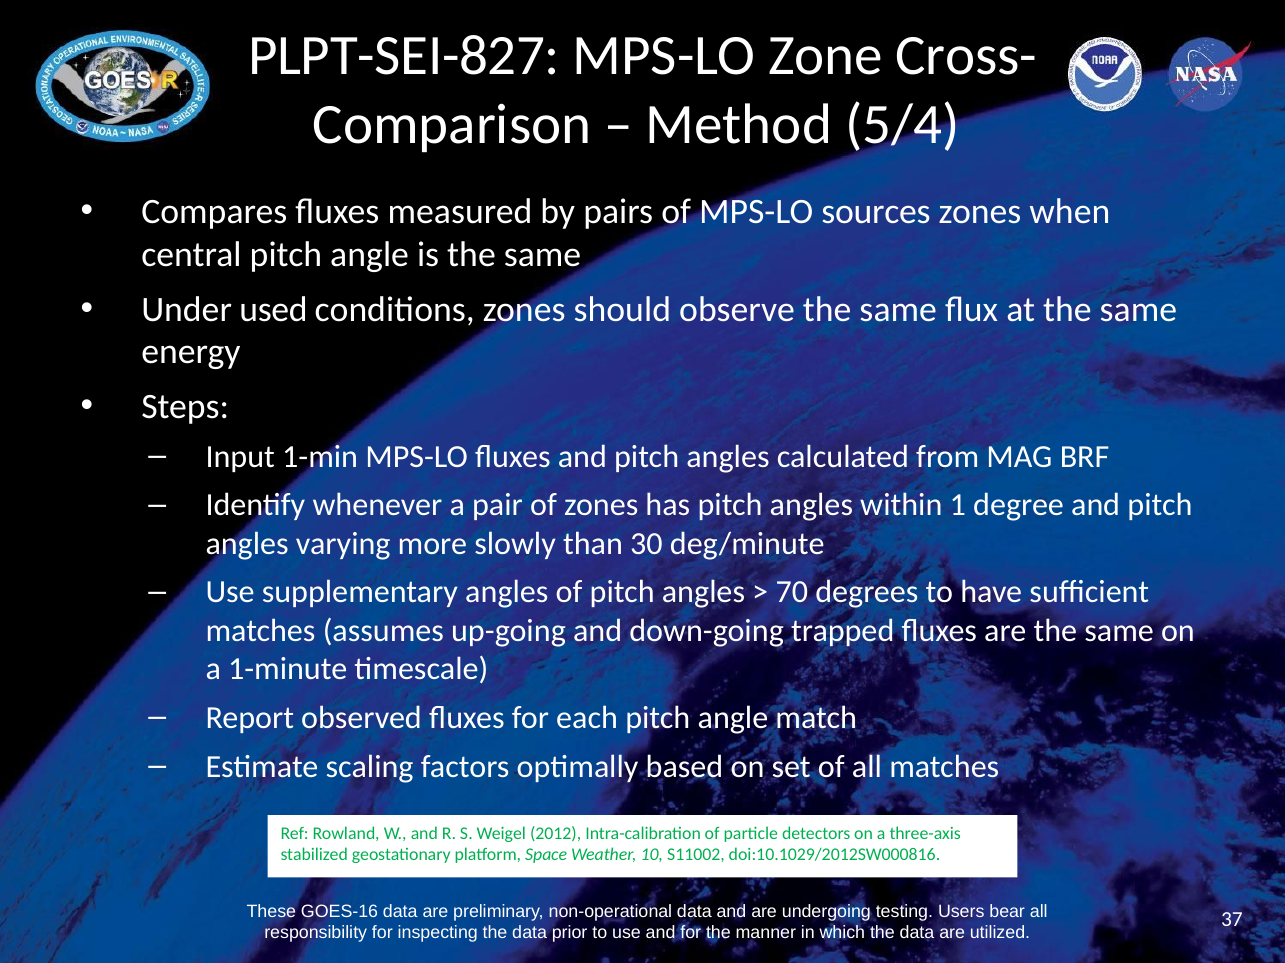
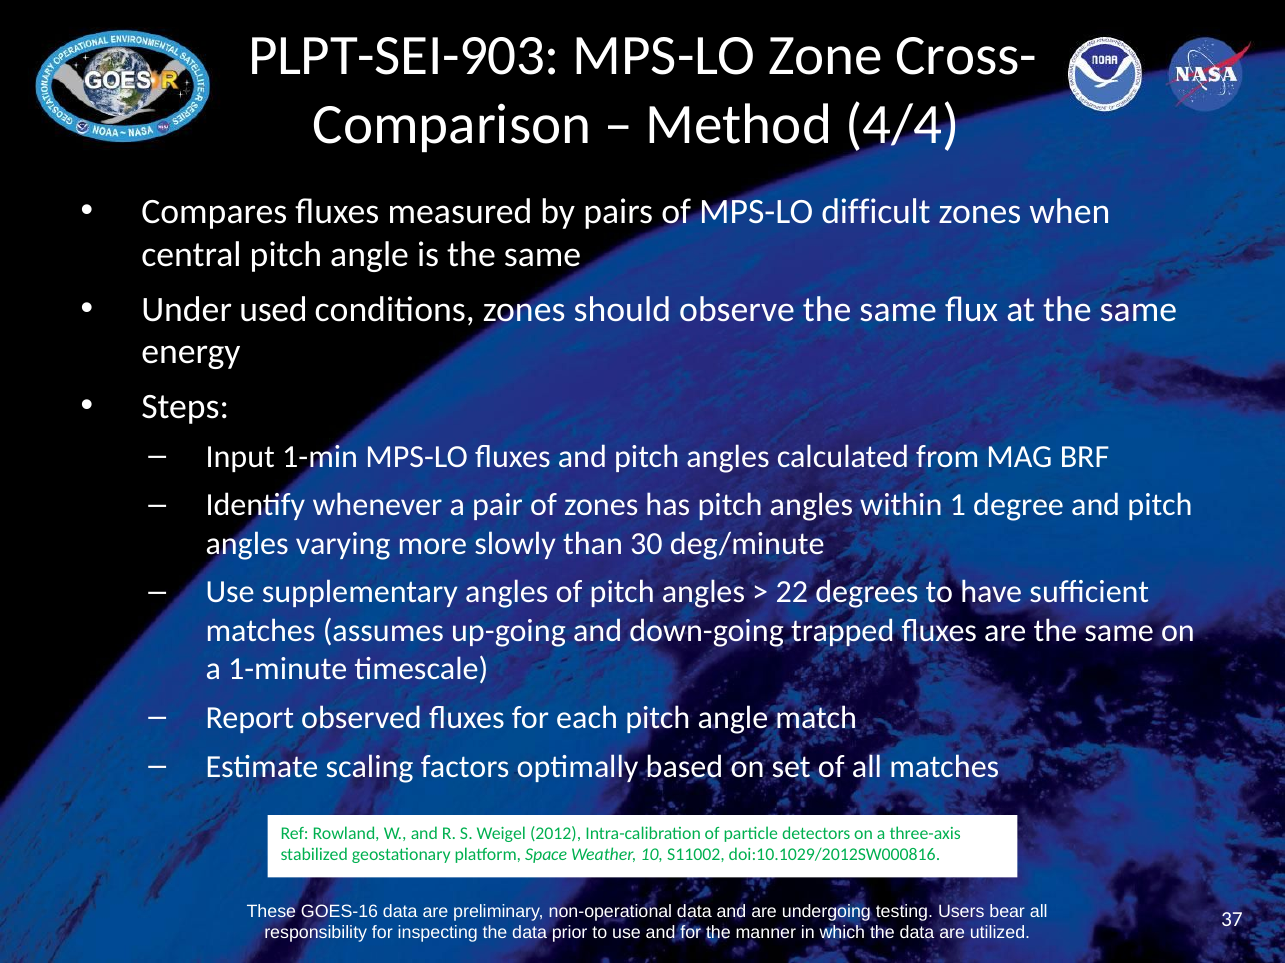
PLPT-SEI-827: PLPT-SEI-827 -> PLPT-SEI-903 (404, 56)
5/4: 5/4 -> 4/4 (902, 124)
sources: sources -> difficult (876, 212)
70: 70 -> 22 (792, 593)
